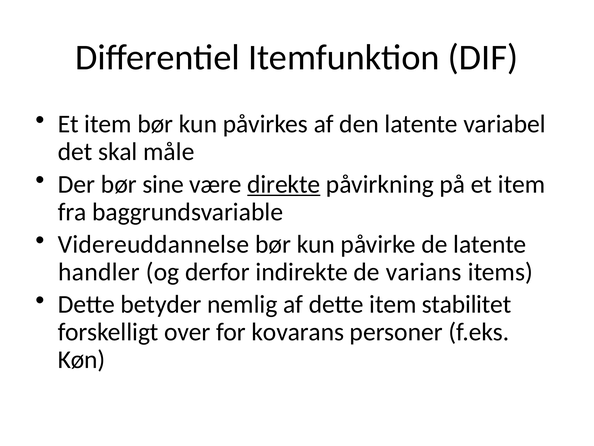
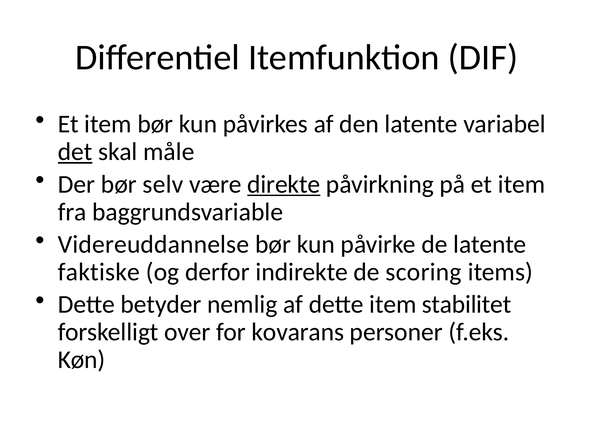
det underline: none -> present (75, 152)
sine: sine -> selv (163, 184)
handler: handler -> faktiske (99, 272)
varians: varians -> scoring (424, 272)
